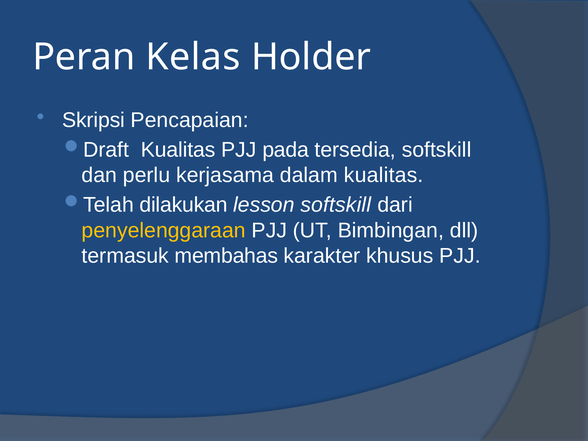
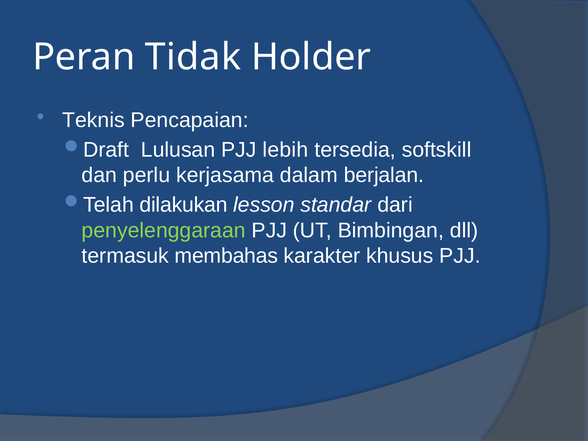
Kelas: Kelas -> Tidak (193, 57)
Skripsi: Skripsi -> Teknis (93, 120)
Kualitas: Kualitas -> Lulusan (178, 150)
pada: pada -> lebih (285, 150)
dalam kualitas: kualitas -> berjalan (384, 175)
lesson softskill: softskill -> standar (336, 205)
penyelenggaraan colour: yellow -> light green (164, 230)
